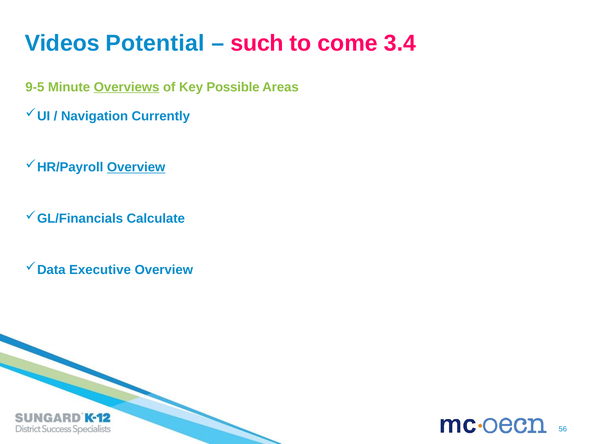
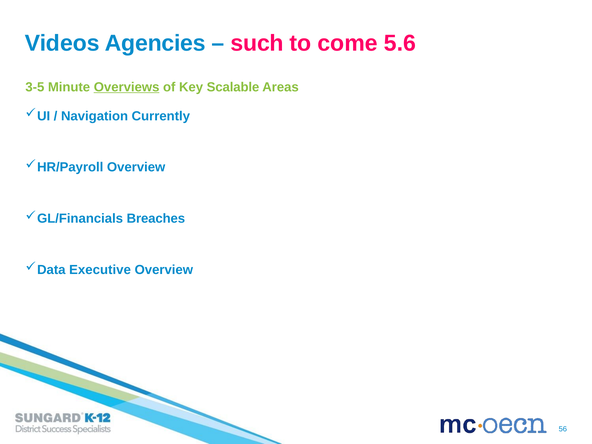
Potential: Potential -> Agencies (155, 43)
3.4: 3.4 -> 5.6 (400, 43)
9-5: 9-5 -> 3-5 (35, 87)
Possible: Possible -> Scalable (233, 87)
Overview underline: present -> none (136, 167)
Calculate: Calculate -> Breaches (156, 219)
